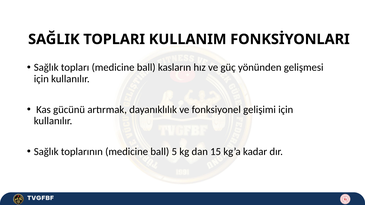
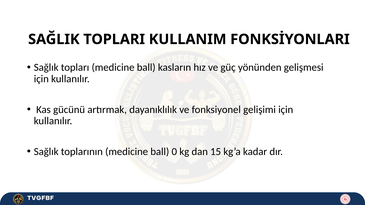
5: 5 -> 0 (174, 152)
